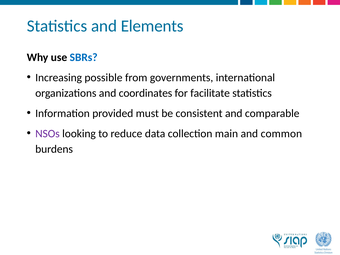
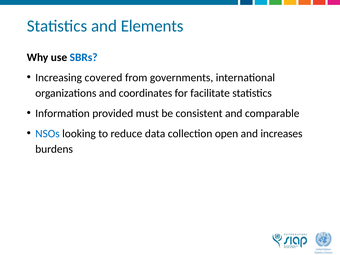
possible: possible -> covered (103, 78)
NSOs colour: purple -> blue (47, 134)
main: main -> open (227, 134)
common: common -> increases (281, 134)
